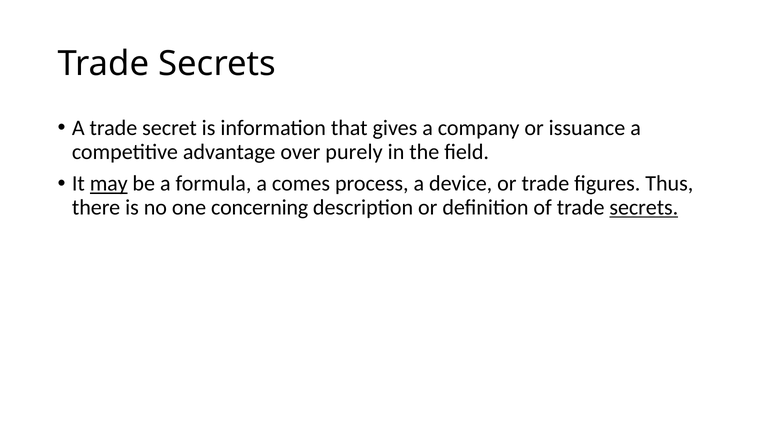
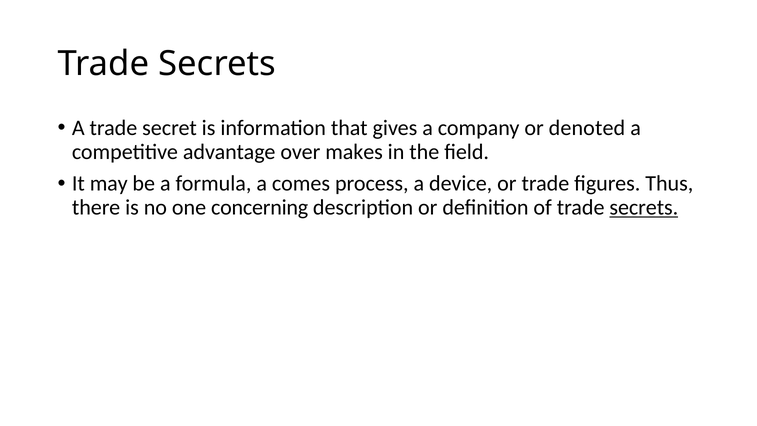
issuance: issuance -> denoted (587, 128)
purely: purely -> makes (354, 152)
may underline: present -> none (109, 184)
